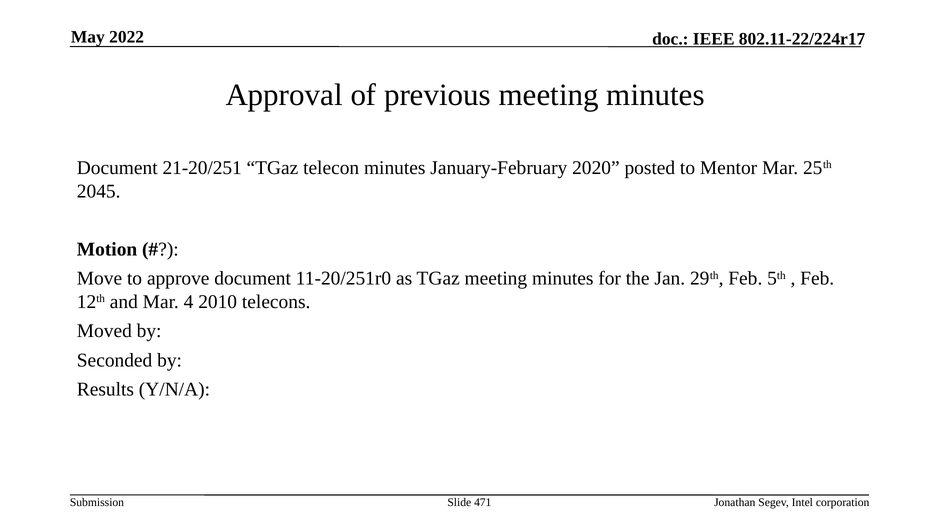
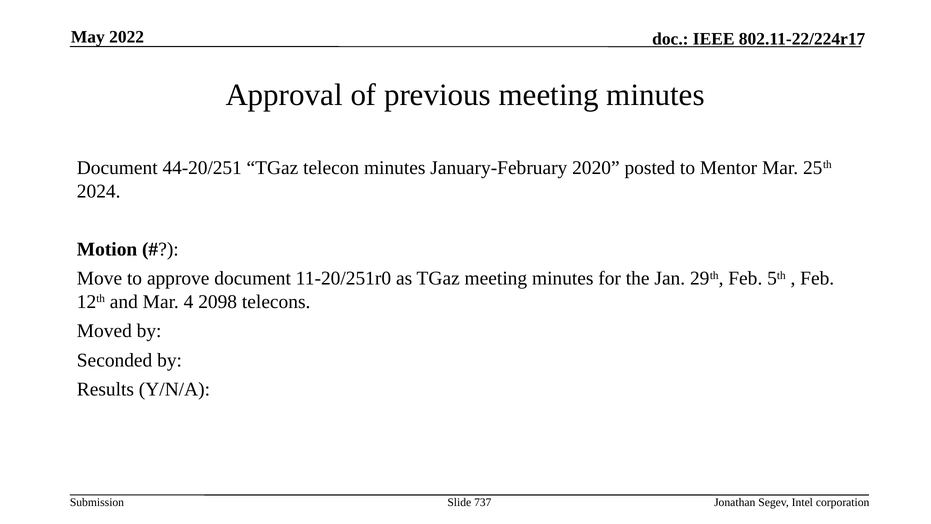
21-20/251: 21-20/251 -> 44-20/251 (202, 168)
2045: 2045 -> 2024 (99, 191)
2010: 2010 -> 2098 (218, 302)
471: 471 -> 737 (483, 502)
